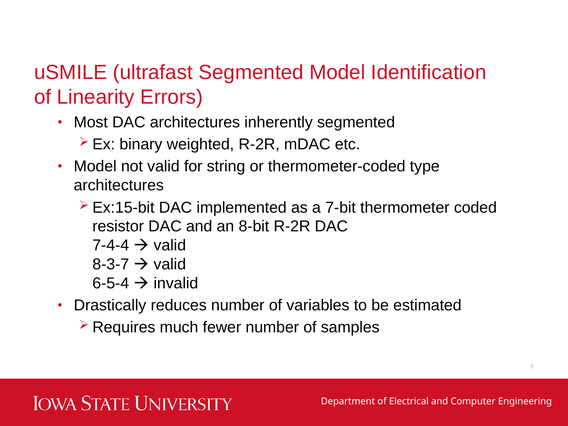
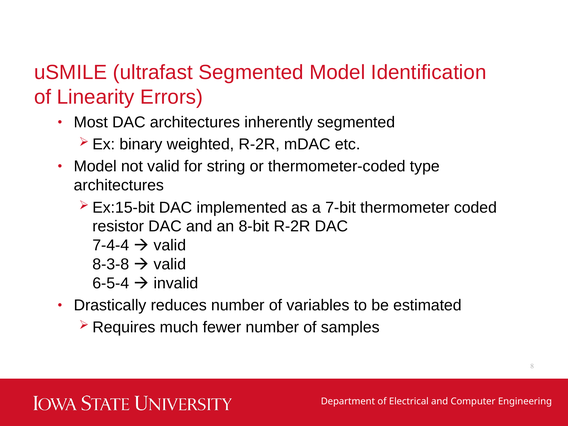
8-3-7: 8-3-7 -> 8-3-8 (111, 264)
